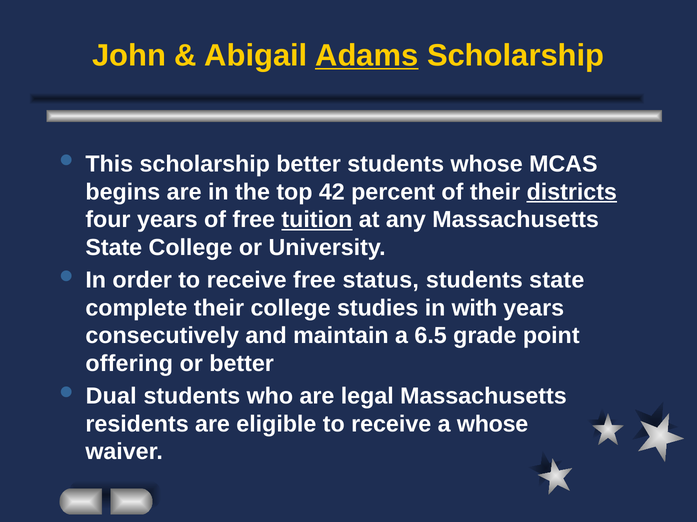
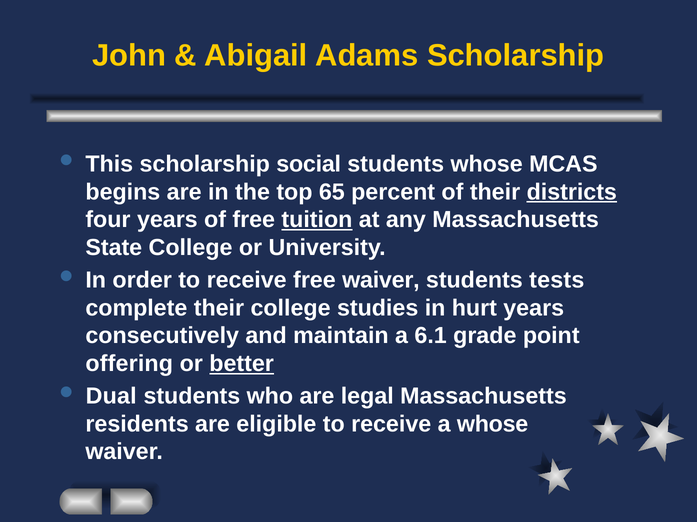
Adams underline: present -> none (367, 56)
scholarship better: better -> social (309, 164)
42: 42 -> 65 (332, 192)
free status: status -> waiver (381, 280)
students state: state -> tests (557, 280)
with: with -> hurt (474, 308)
6.5: 6.5 -> 6.1 (431, 336)
better underline: none -> present (242, 364)
